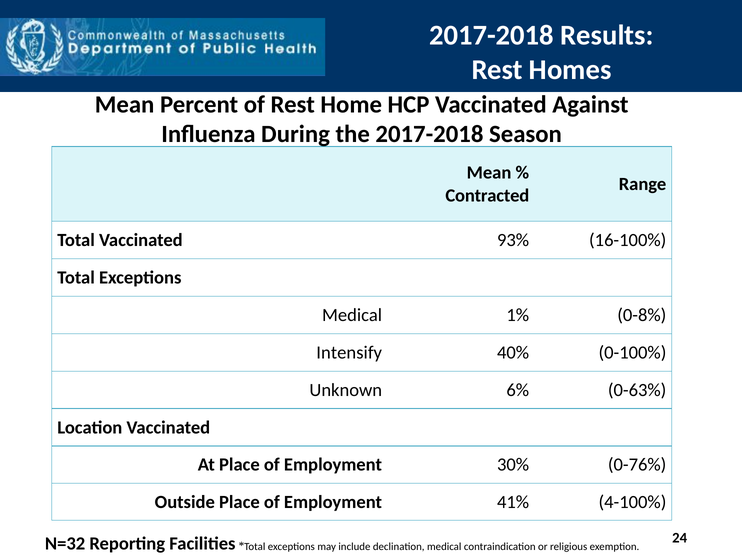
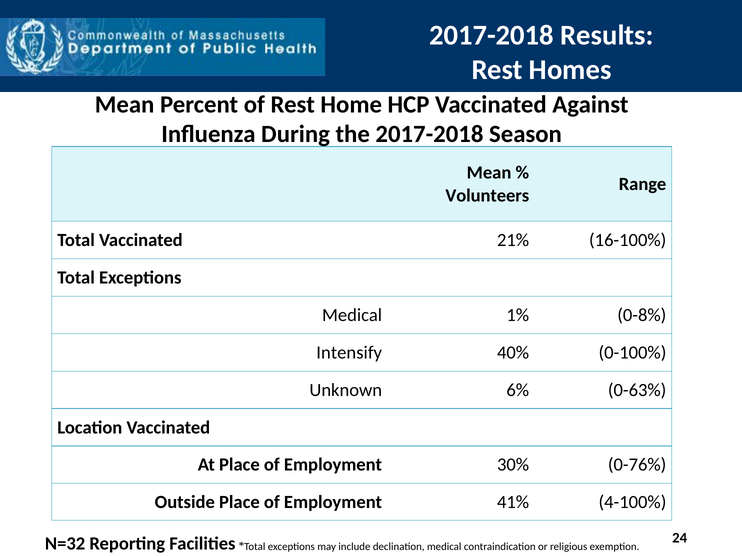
Contracted: Contracted -> Volunteers (487, 196)
93%: 93% -> 21% (513, 240)
